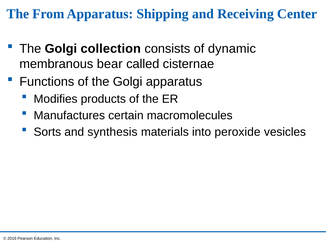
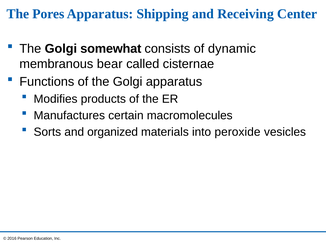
From: From -> Pores (48, 14)
collection: collection -> somewhat (111, 49)
synthesis: synthesis -> organized (113, 132)
